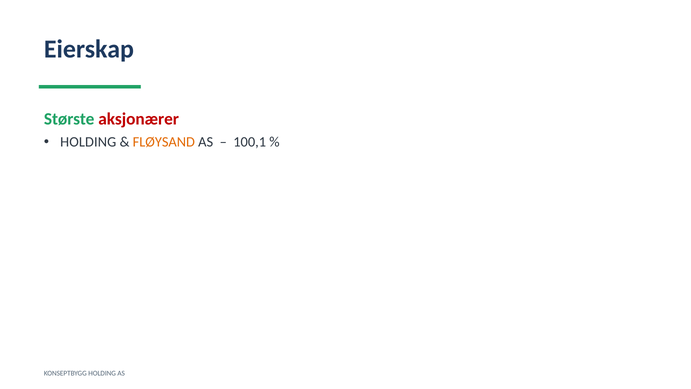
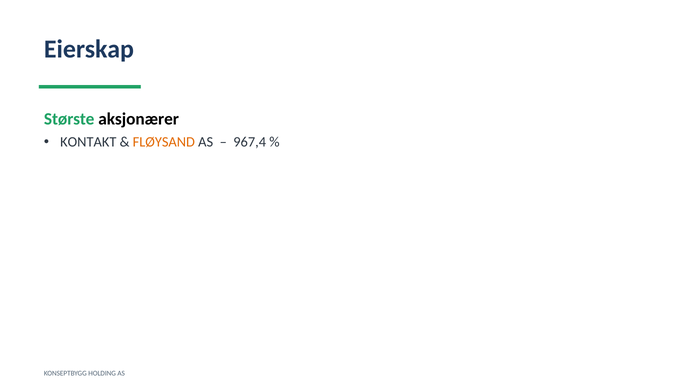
aksjonærer colour: red -> black (139, 119)
HOLDING: HOLDING -> KONTAKT (88, 142)
100,1: 100,1 -> 967,4 (250, 142)
